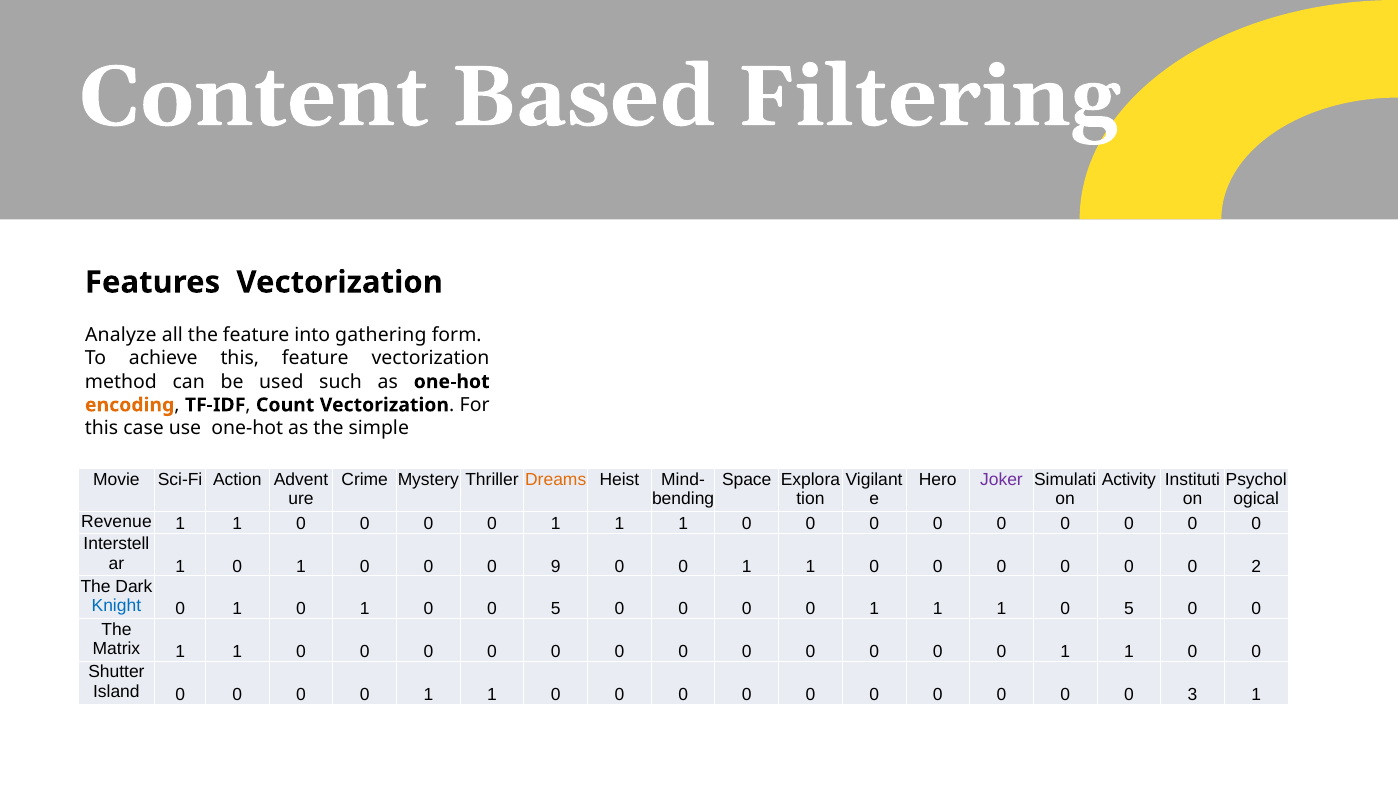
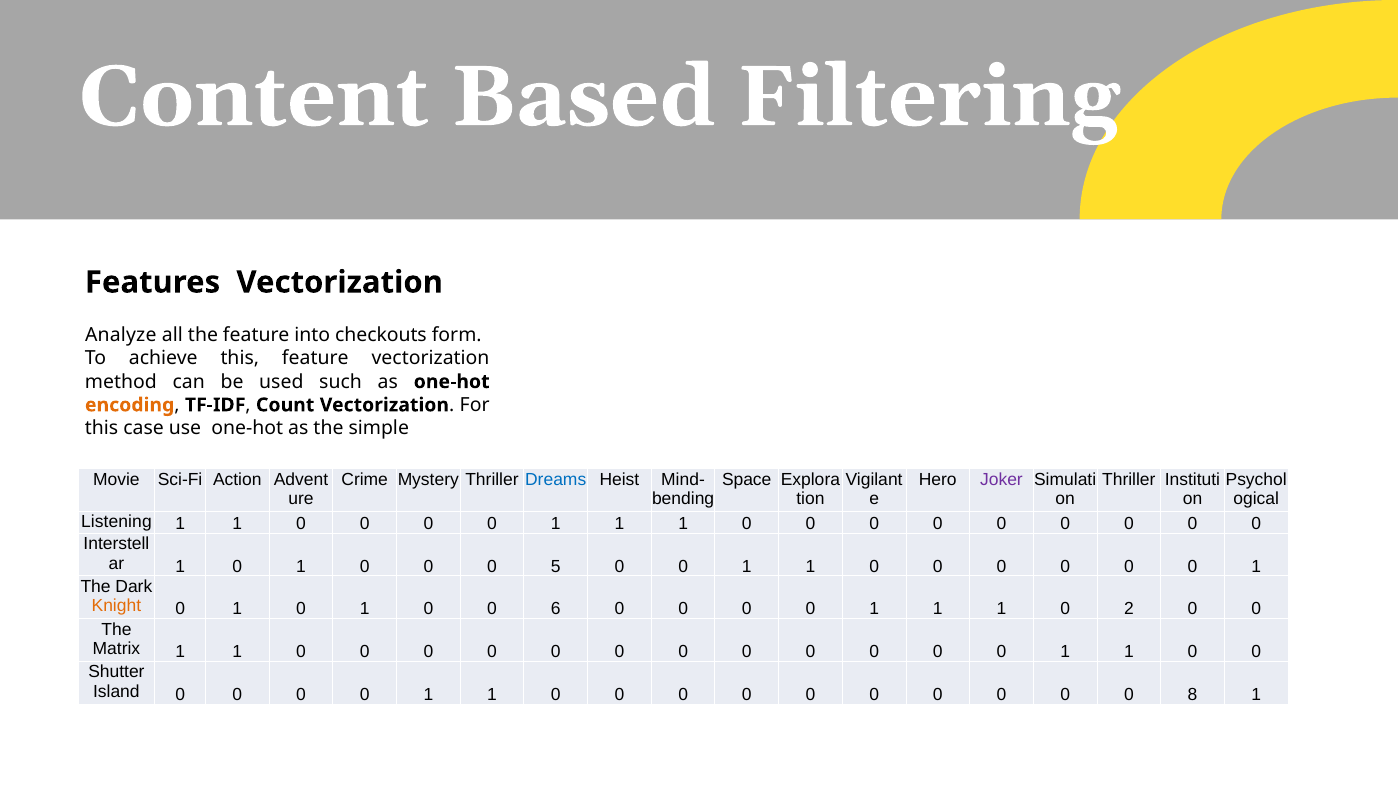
gathering: gathering -> checkouts (381, 335)
Dreams colour: orange -> blue (556, 480)
Activity: Activity -> Thriller (1129, 480)
Revenue: Revenue -> Listening (116, 522)
9: 9 -> 5 (556, 567)
2: 2 -> 1 (1256, 567)
Knight colour: blue -> orange (116, 607)
0 0 5: 5 -> 6 (556, 609)
1 0 5: 5 -> 2 (1129, 609)
3: 3 -> 8 (1193, 695)
